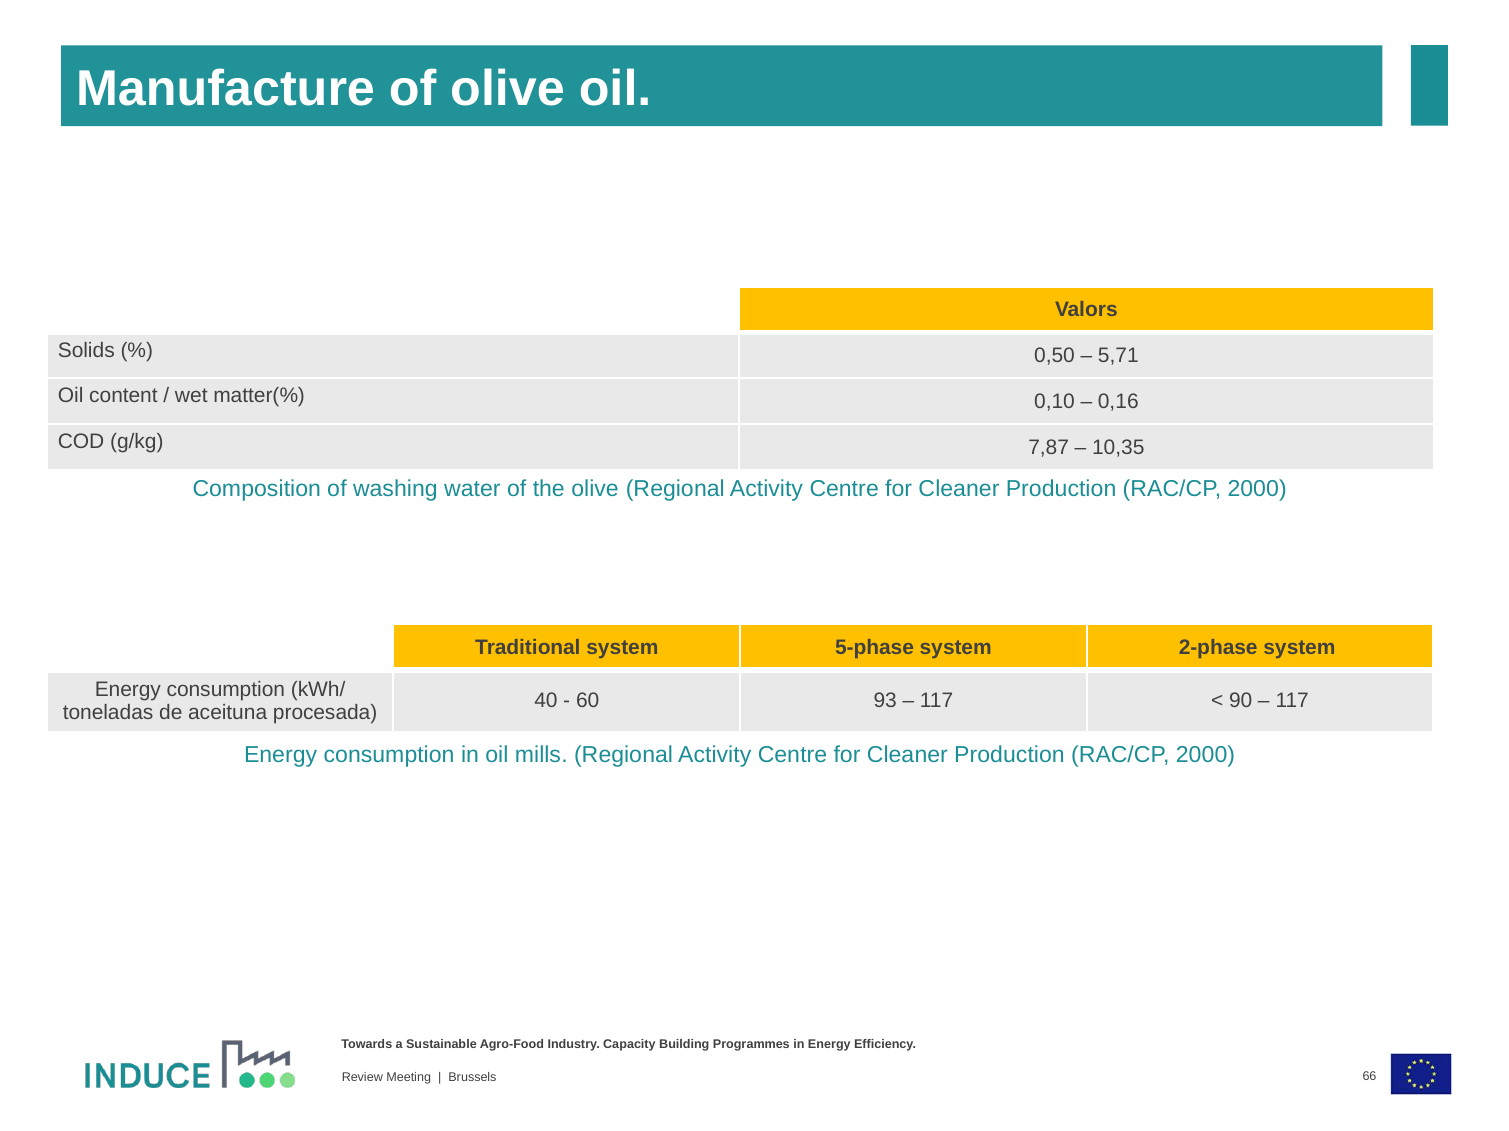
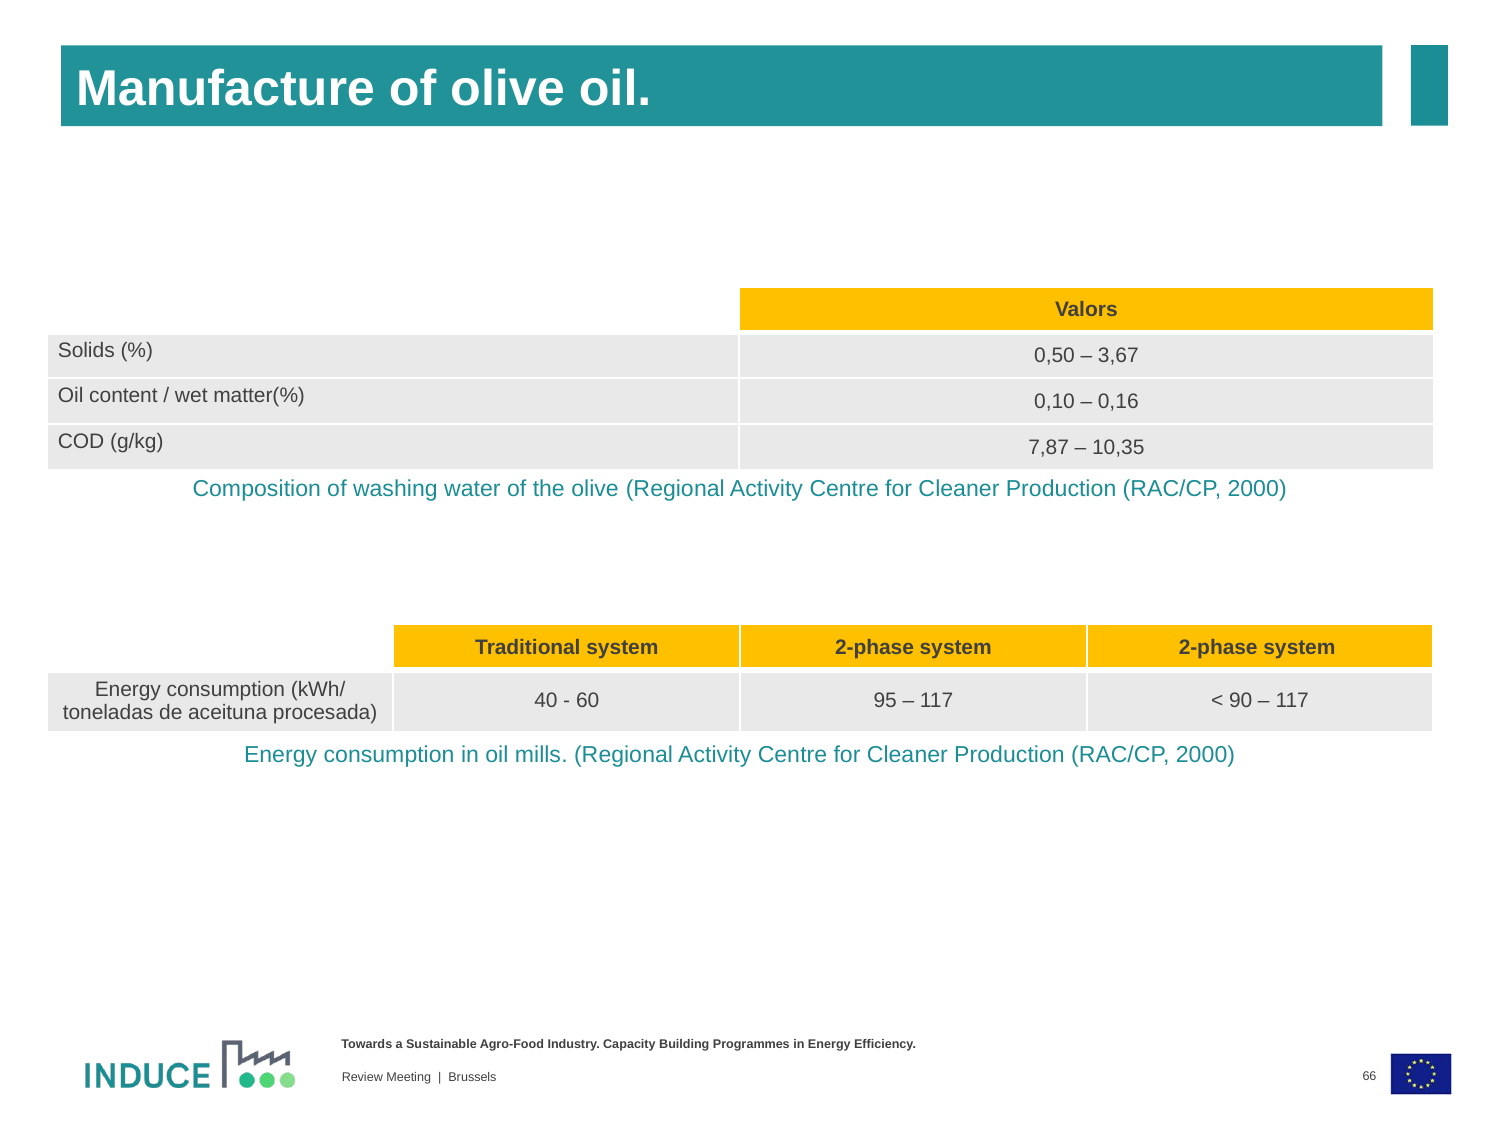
5,71: 5,71 -> 3,67 (1118, 356)
Traditional system 5-phase: 5-phase -> 2-phase (875, 648)
93: 93 -> 95 (885, 702)
